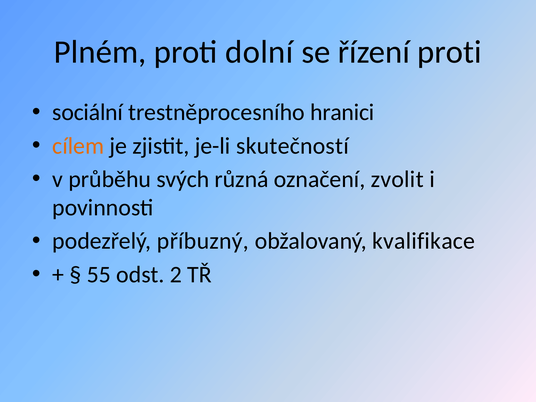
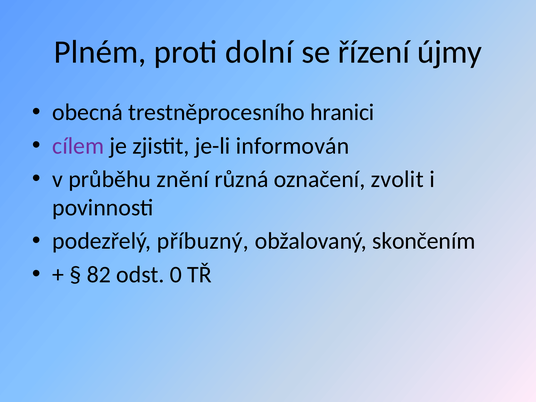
řízení proti: proti -> újmy (450, 52)
sociální: sociální -> obecná (88, 112)
cílem colour: orange -> purple (78, 146)
skutečností: skutečností -> informován (293, 146)
svých: svých -> znění (183, 179)
kvalifikace: kvalifikace -> skončením (424, 241)
55: 55 -> 82 (99, 274)
2: 2 -> 0 (176, 274)
